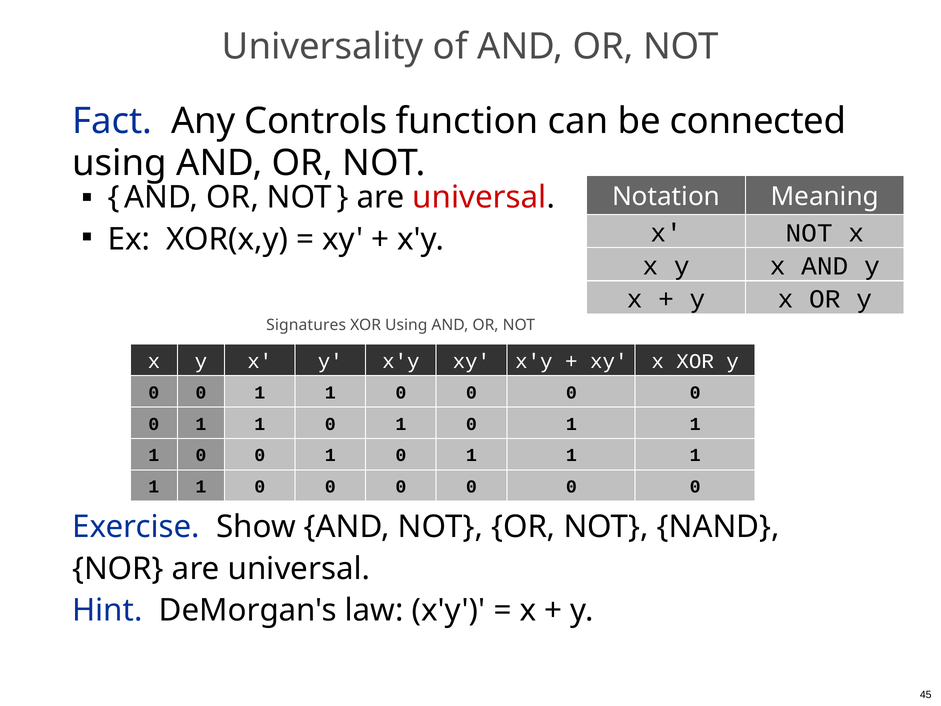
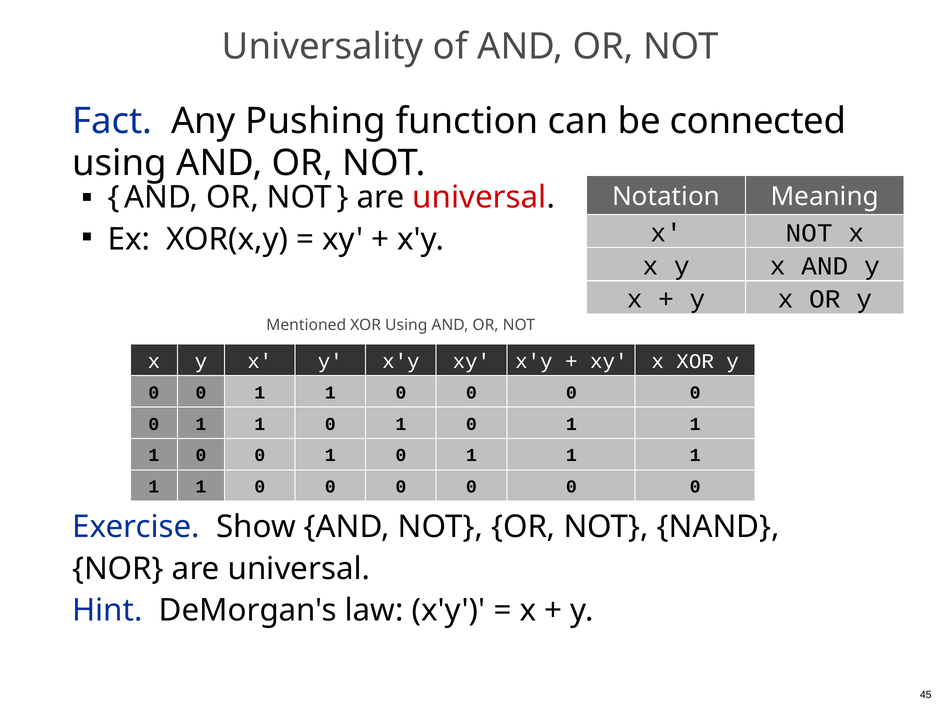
Controls: Controls -> Pushing (316, 121)
Signatures: Signatures -> Mentioned (306, 325)
